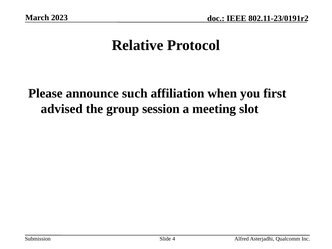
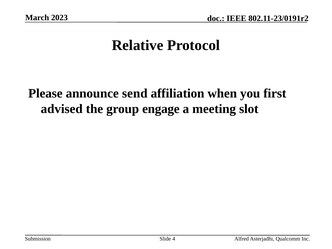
such: such -> send (135, 93)
session: session -> engage (161, 109)
